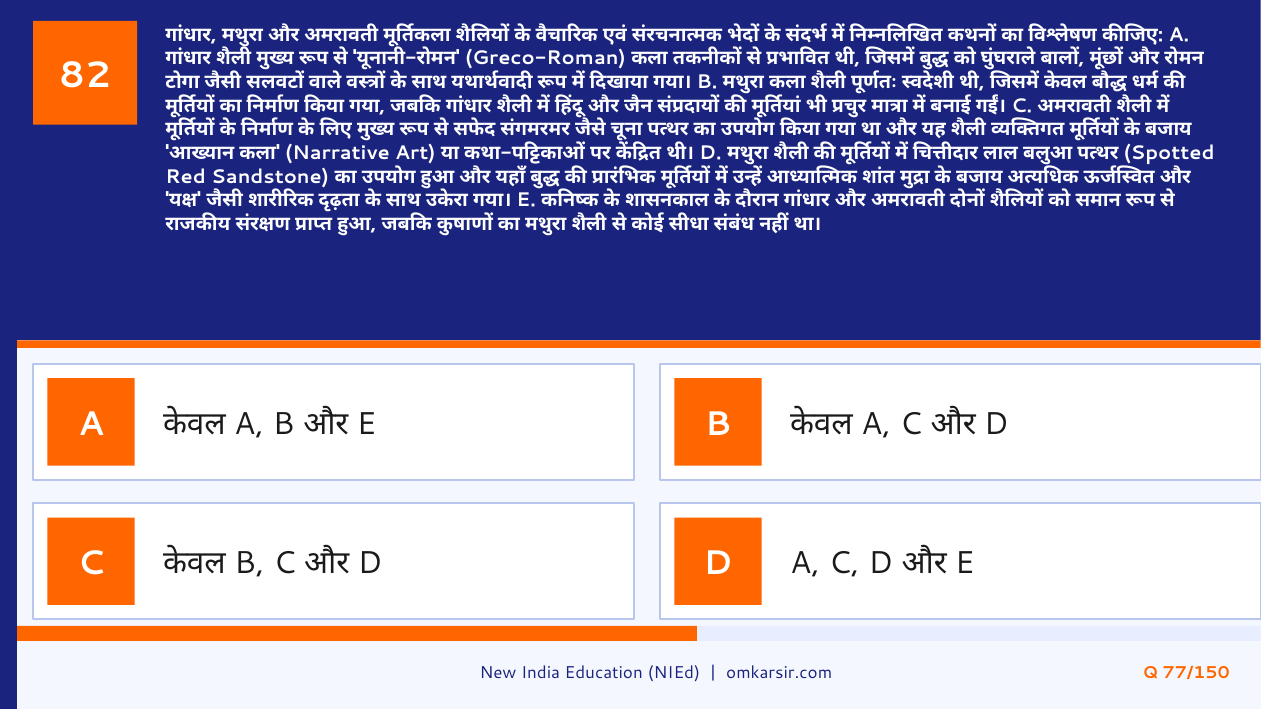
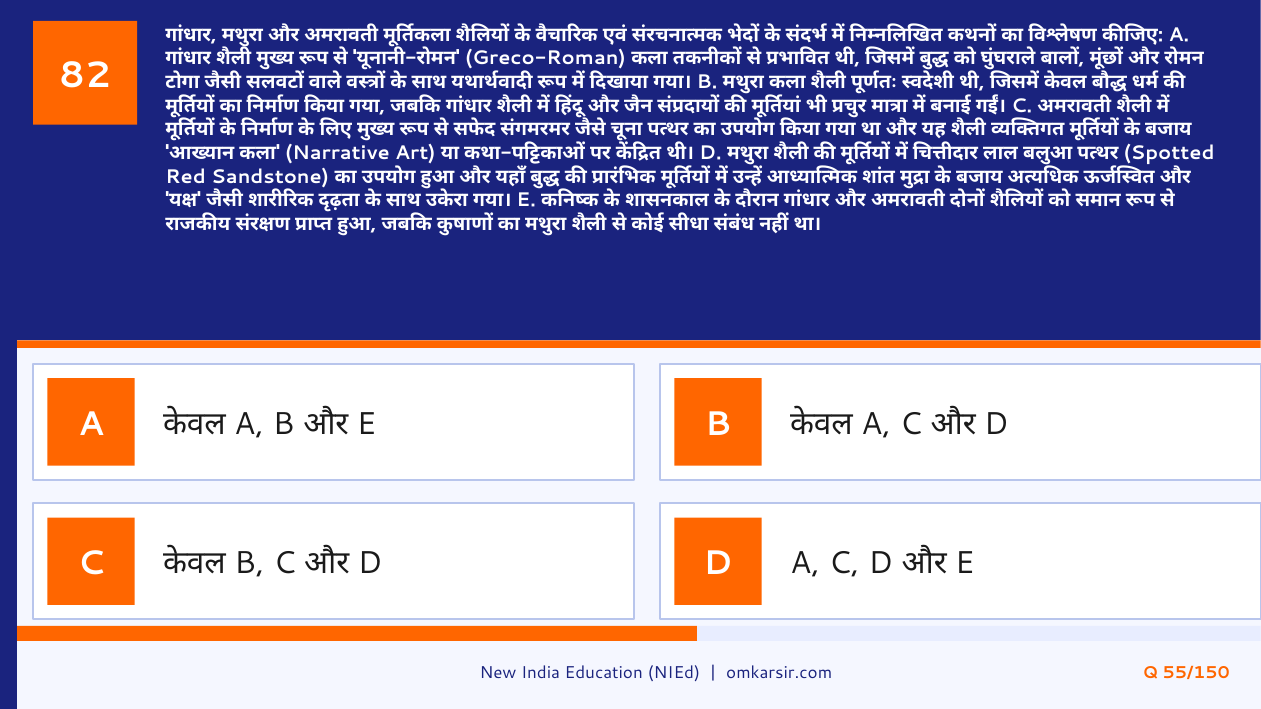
77/150: 77/150 -> 55/150 (1196, 674)
